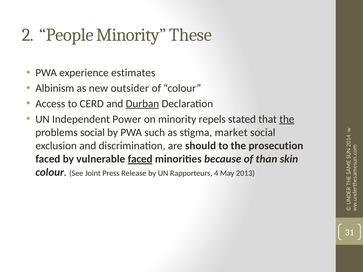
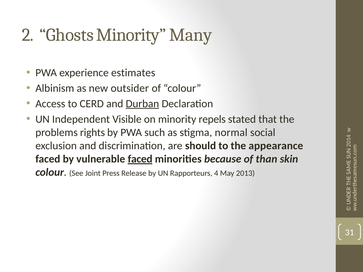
People: People -> Ghosts (66, 35)
These: These -> Many (191, 35)
Power: Power -> Visible (127, 119)
the underline: present -> none (287, 119)
problems social: social -> rights (93, 133)
market: market -> normal (231, 133)
prosecution: prosecution -> appearance (276, 146)
